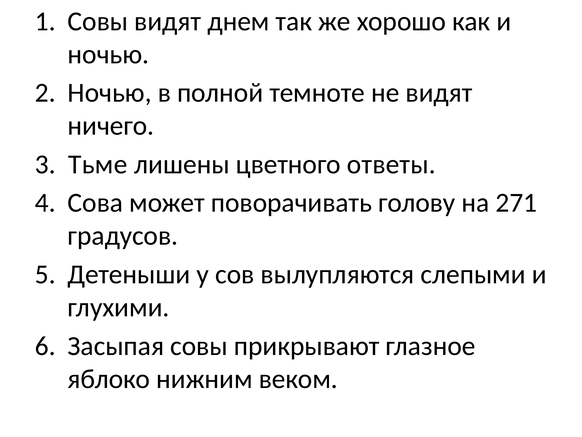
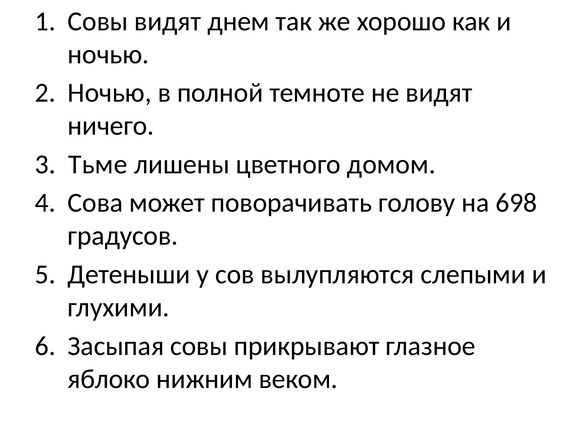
ответы: ответы -> домом (391, 164)
271: 271 -> 698 (516, 203)
